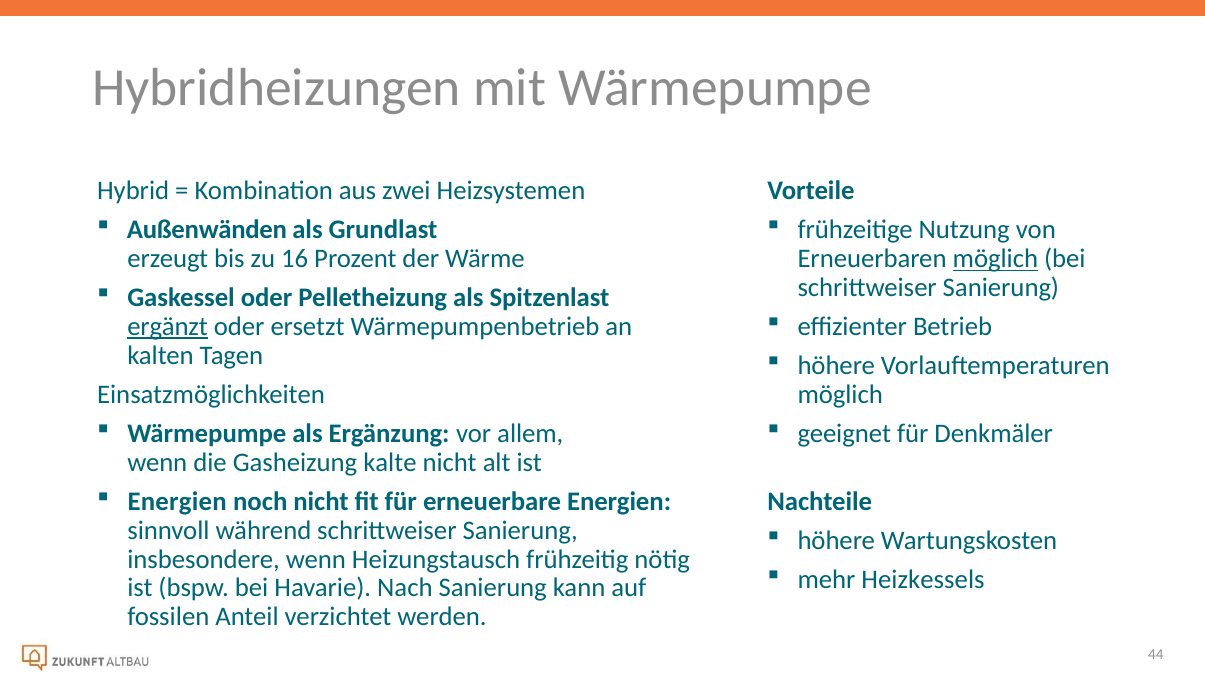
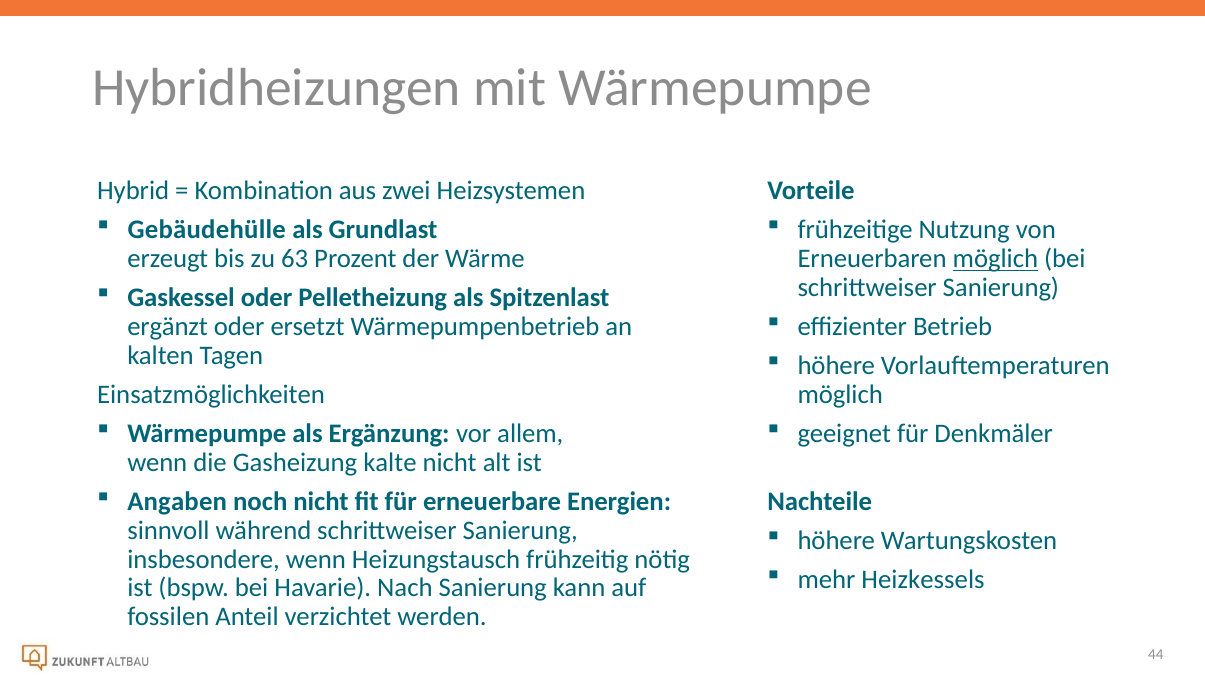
Außenwänden: Außenwänden -> Gebäudehülle (207, 230)
16: 16 -> 63 (295, 259)
ergänzt underline: present -> none (168, 327)
Energien: Energien -> Angaben (177, 501)
